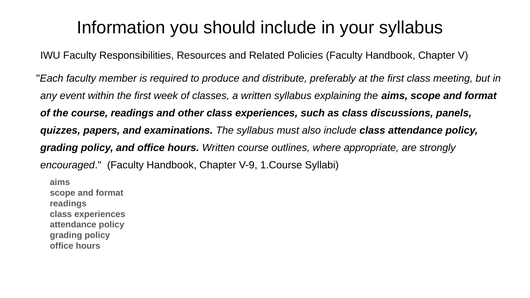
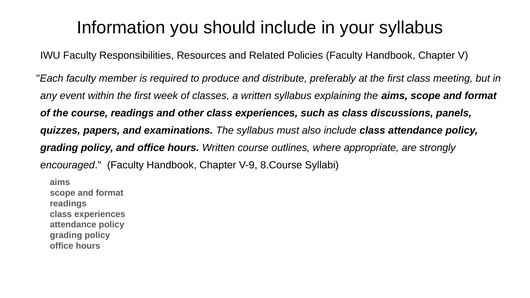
1.Course: 1.Course -> 8.Course (281, 165)
